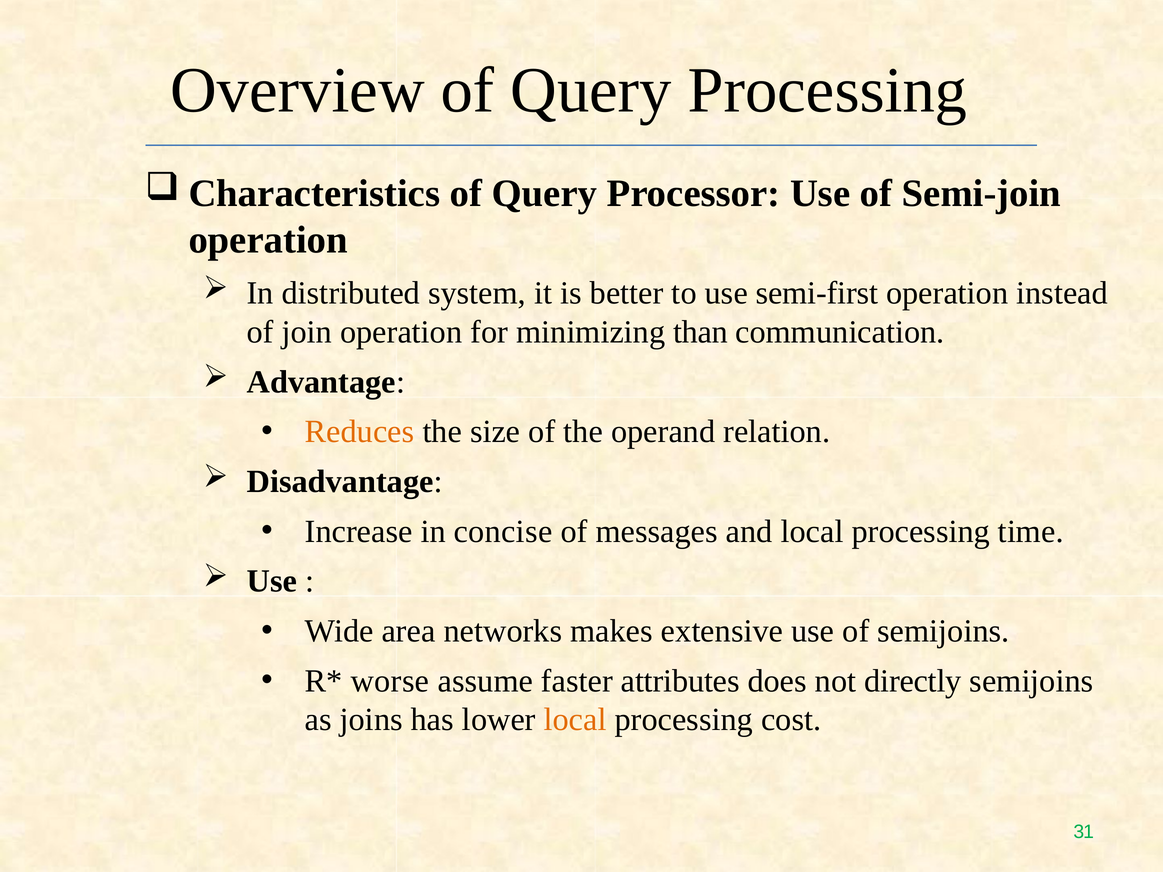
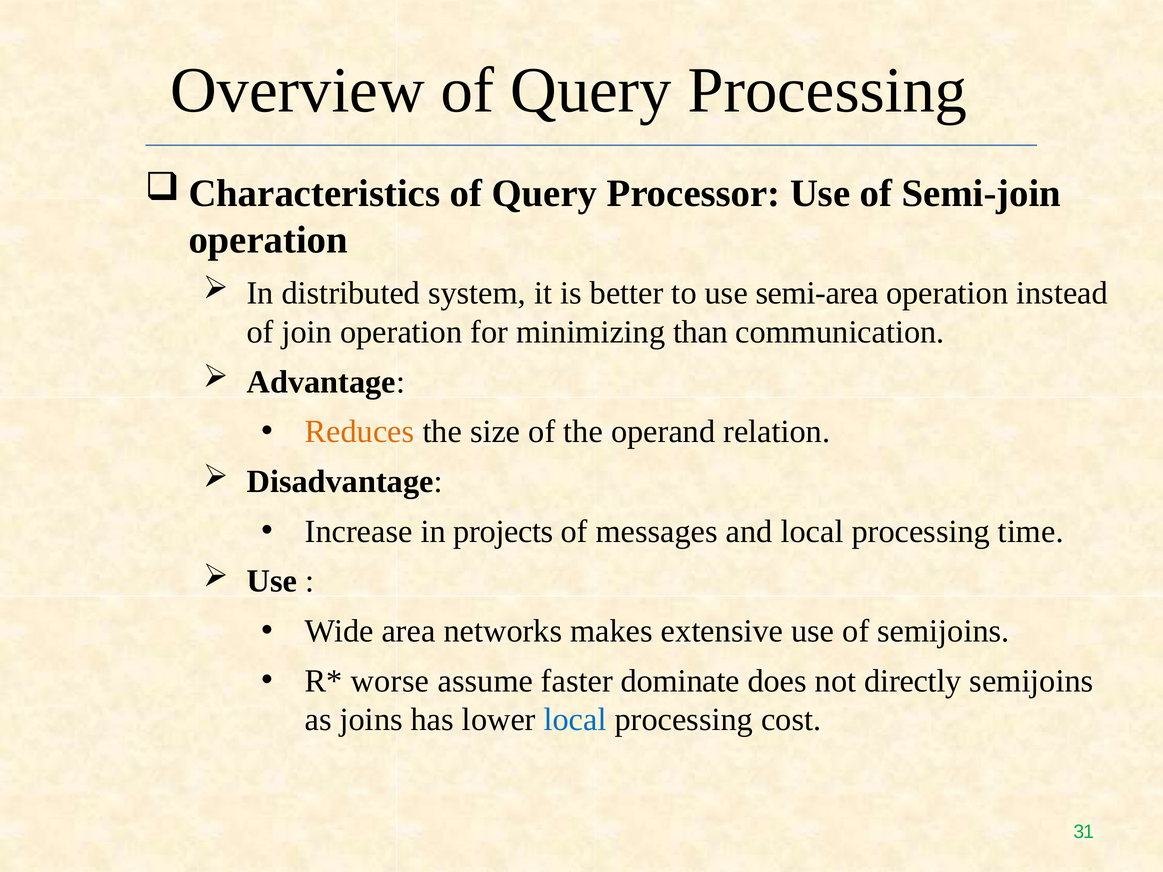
semi-first: semi-first -> semi-area (817, 293)
concise: concise -> projects (503, 532)
attributes: attributes -> dominate (680, 681)
local colour: orange -> blue (575, 720)
